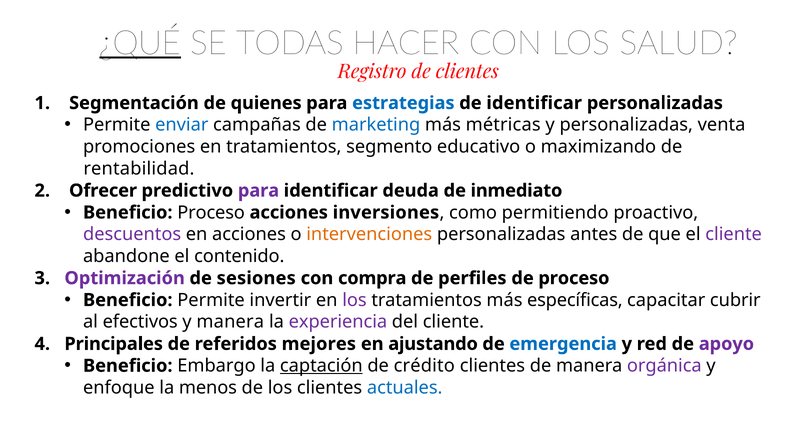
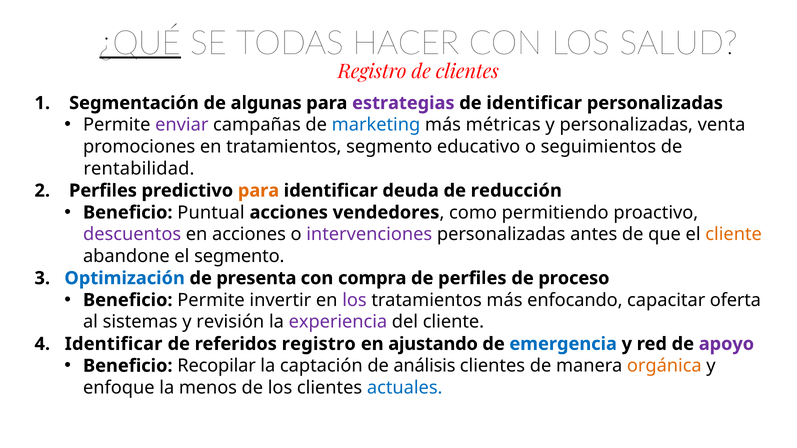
quienes: quienes -> algunas (266, 103)
estrategias colour: blue -> purple (403, 103)
enviar colour: blue -> purple (182, 125)
maximizando: maximizando -> seguimientos (598, 147)
Ofrecer: Ofrecer -> Perfiles (103, 191)
para colour: purple -> orange (259, 191)
inmediato: inmediato -> reducción (516, 191)
Beneficio Proceso: Proceso -> Puntual (211, 213)
inversiones: inversiones -> vendedores (386, 213)
intervenciones colour: orange -> purple (369, 235)
cliente colour: purple -> orange (734, 235)
el contenido: contenido -> segmento (239, 256)
Optimización colour: purple -> blue (125, 278)
sesiones: sesiones -> presenta (256, 278)
específicas: específicas -> enfocando (575, 300)
cubrir: cubrir -> oferta (735, 300)
efectivos: efectivos -> sistemas (140, 322)
y manera: manera -> revisión (230, 322)
Principales: Principales -> Identificar (114, 344)
referidos mejores: mejores -> registro (319, 344)
Embargo: Embargo -> Recopilar (217, 366)
captación underline: present -> none (321, 366)
crédito: crédito -> análisis (424, 366)
orgánica colour: purple -> orange (664, 366)
